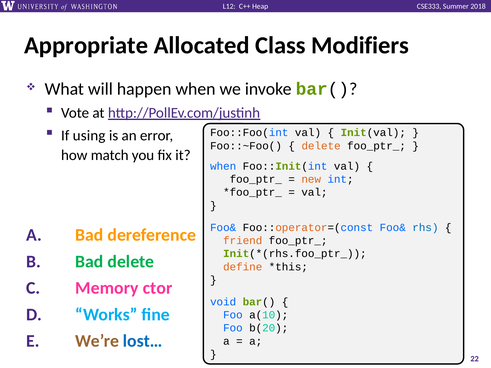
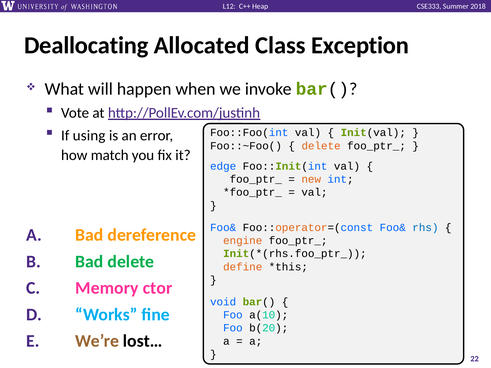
Appropriate: Appropriate -> Deallocating (86, 46)
Modifiers: Modifiers -> Exception (360, 46)
when: when -> edge (223, 166)
friend: friend -> engine (243, 241)
lost… colour: blue -> black (143, 341)
